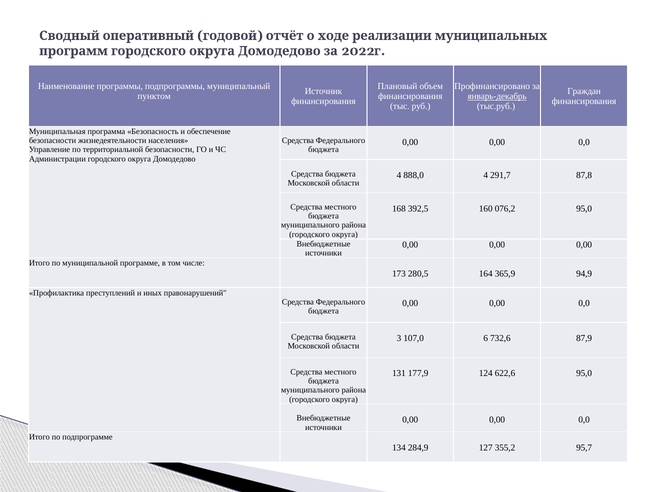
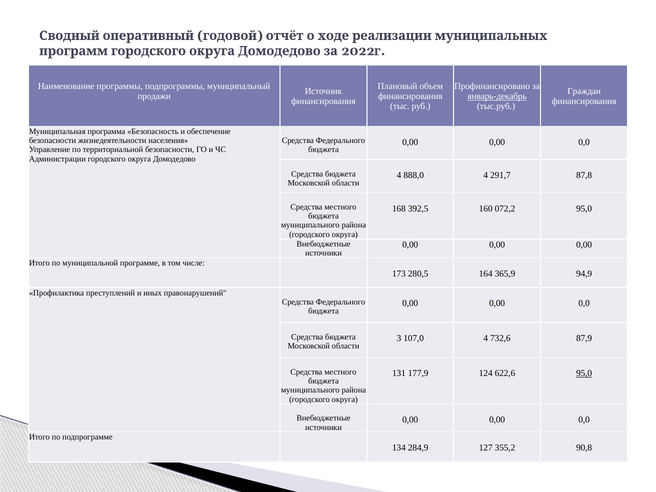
пунктом: пунктом -> продажи (154, 96)
076,2: 076,2 -> 072,2 (505, 209)
107,0 6: 6 -> 4 (486, 338)
95,0 underline: none -> present (584, 373)
95,7: 95,7 -> 90,8 (584, 448)
